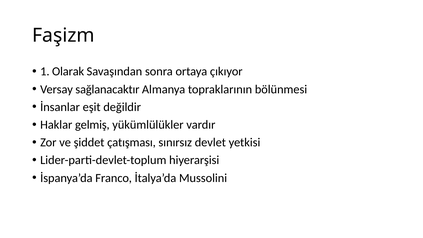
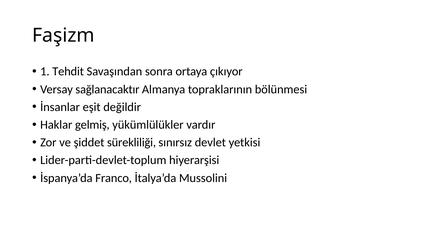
Olarak: Olarak -> Tehdit (68, 72)
çatışması: çatışması -> sürekliliği (132, 142)
